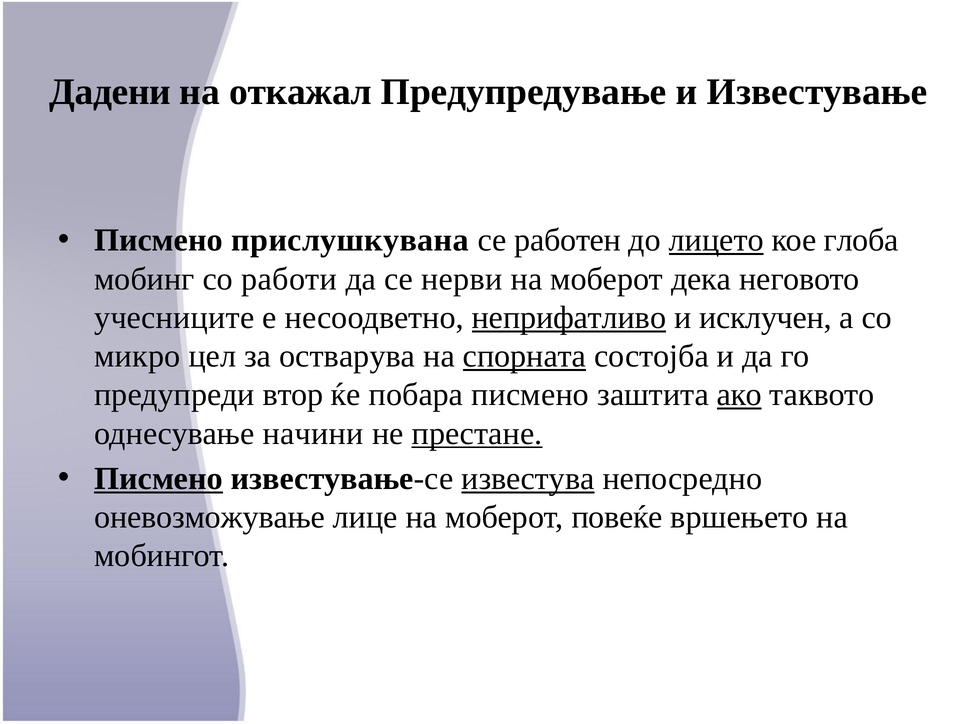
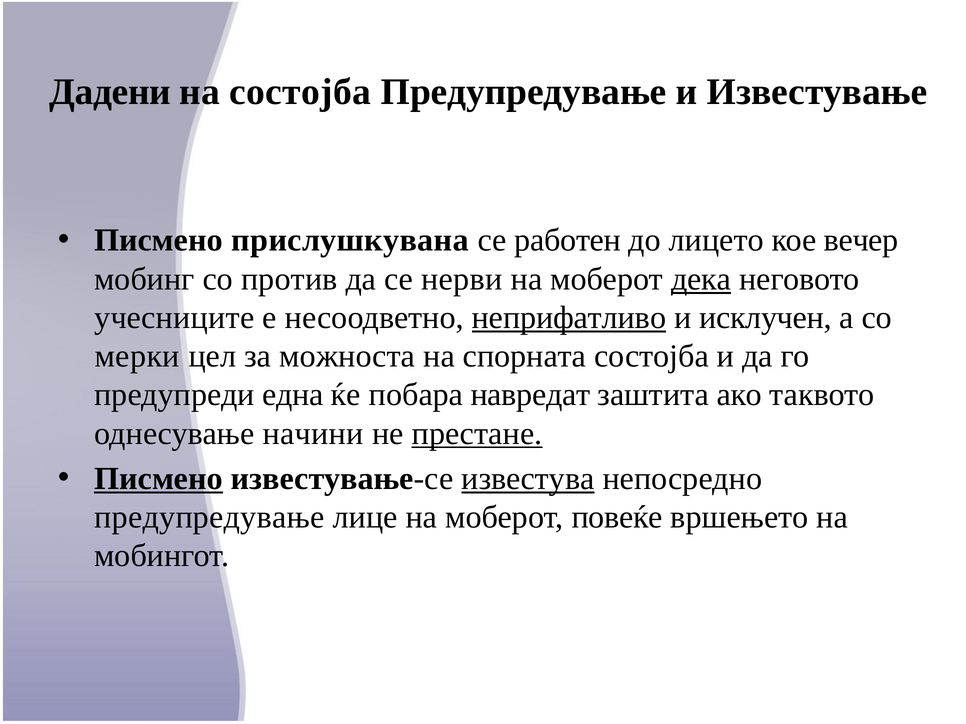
на откажал: откажал -> состојба (300, 92)
лицето underline: present -> none (716, 241)
глоба: глоба -> вечер (861, 241)
работи: работи -> против (289, 279)
дека underline: none -> present (701, 279)
микро: микро -> мерки (137, 356)
остварува: остварува -> можноста (347, 356)
спорната underline: present -> none (524, 356)
втор: втор -> една (293, 395)
побара писмено: писмено -> навредат (530, 395)
ако underline: present -> none (739, 395)
оневозможување: оневозможување -> предупредување (209, 517)
